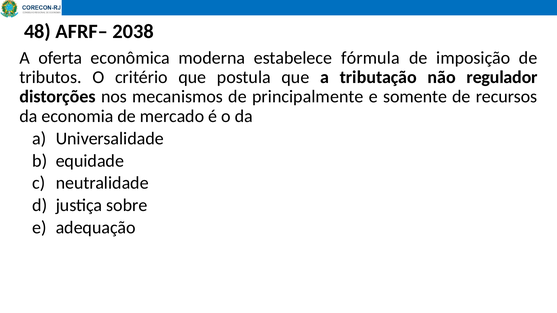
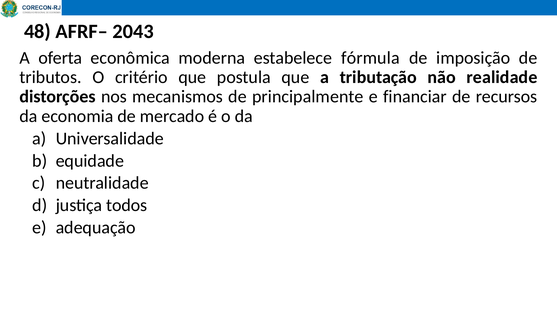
2038: 2038 -> 2043 (133, 31)
regulador: regulador -> realidade (502, 77)
somente: somente -> financiar (415, 97)
sobre: sobre -> todos (127, 206)
